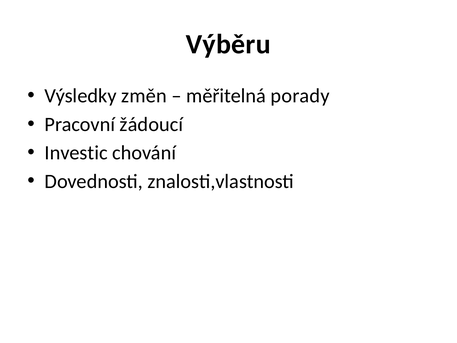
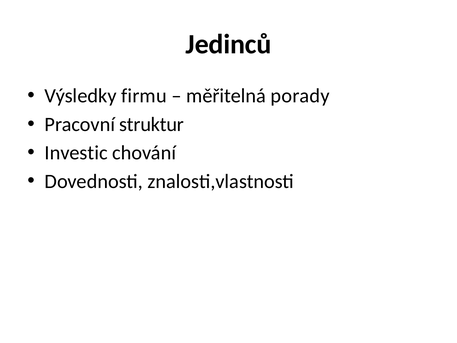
Výběru: Výběru -> Jedinců (229, 44)
změn: změn -> firmu (144, 96)
žádoucí: žádoucí -> struktur (152, 124)
